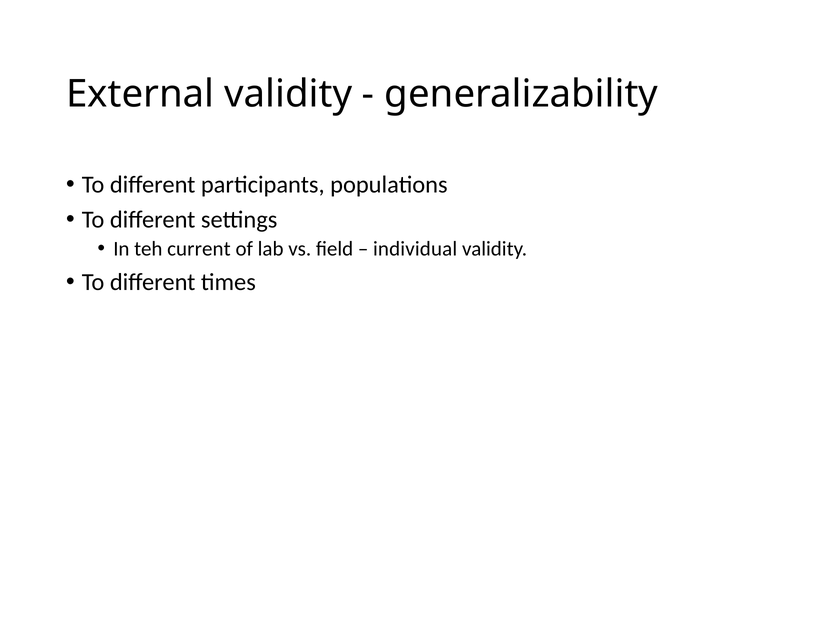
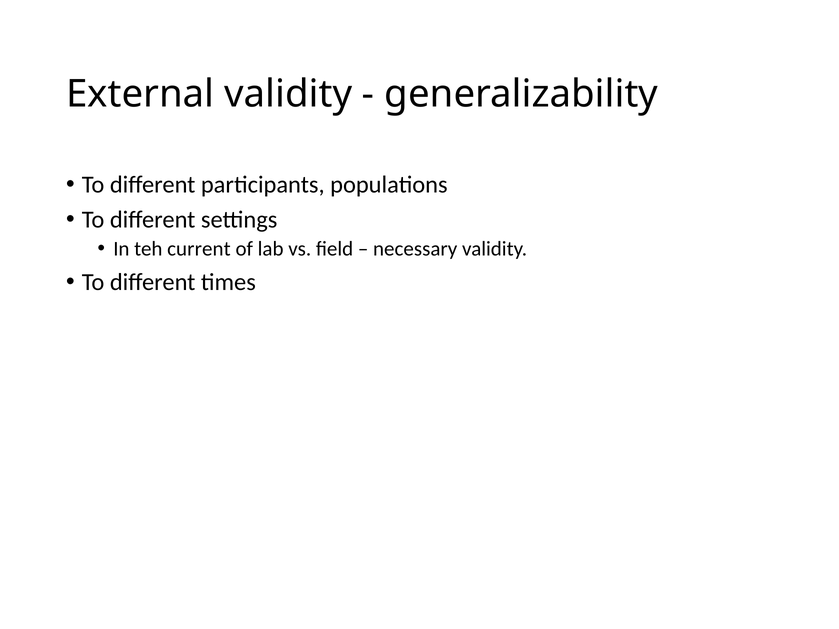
individual: individual -> necessary (415, 249)
